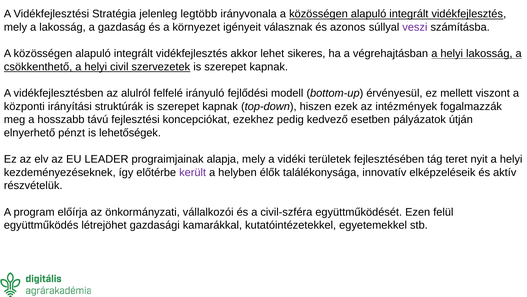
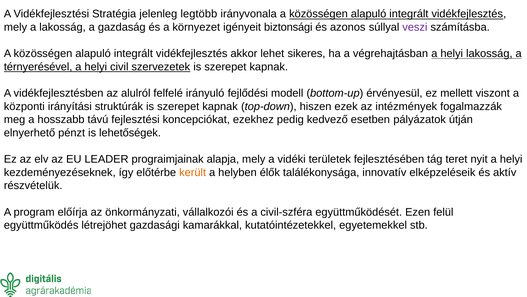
válasznak: válasznak -> biztonsági (288, 27)
csökkenthető: csökkenthető -> térnyerésével (38, 67)
került colour: purple -> orange (193, 172)
